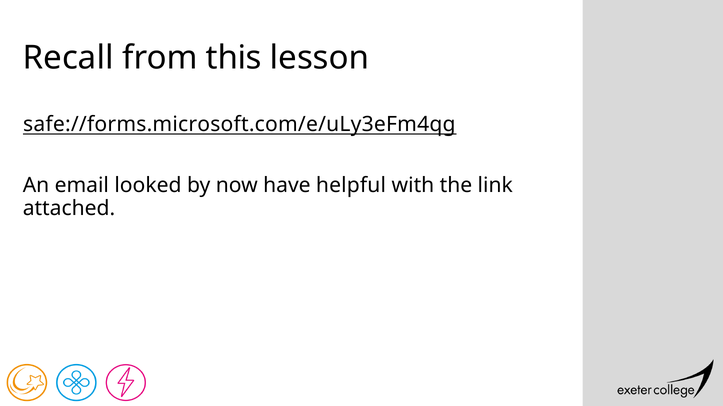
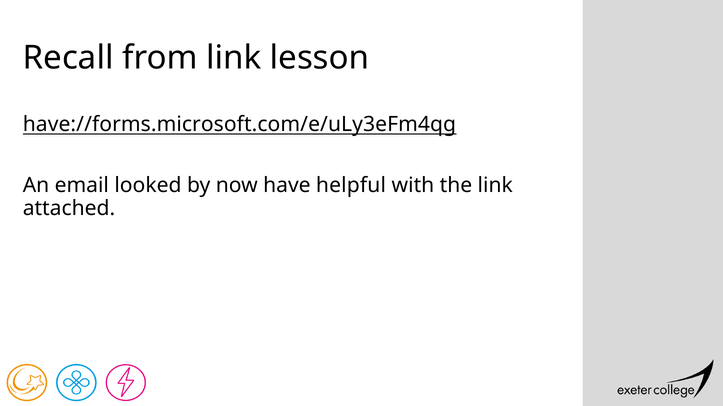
from this: this -> link (234, 58)
safe://forms.microsoft.com/e/uLy3eFm4qg: safe://forms.microsoft.com/e/uLy3eFm4qg -> have://forms.microsoft.com/e/uLy3eFm4qg (239, 124)
